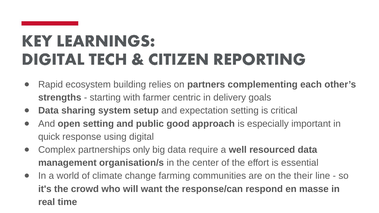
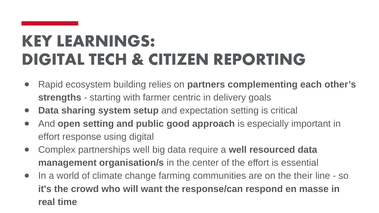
quick: quick -> effort (49, 137)
partnerships only: only -> well (141, 150)
